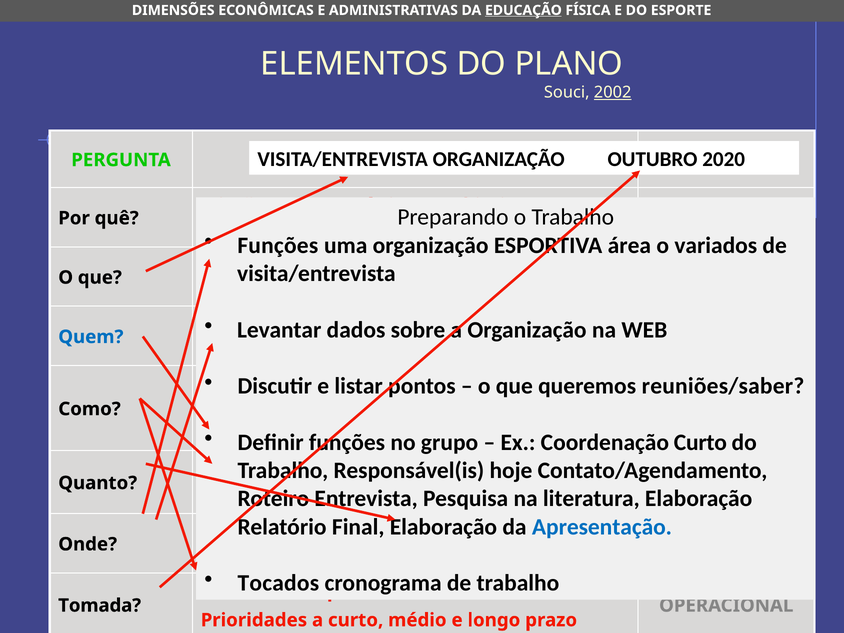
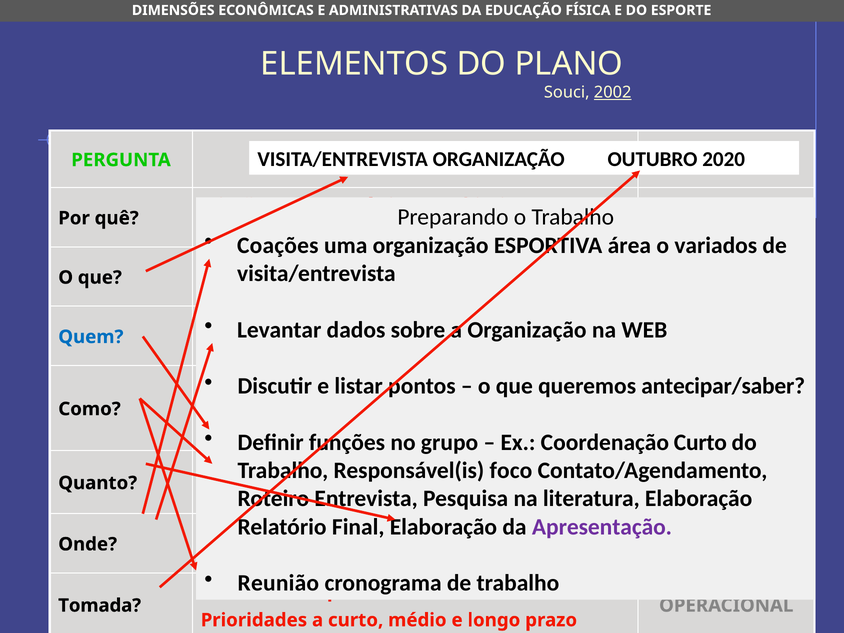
EDUCAÇÃO underline: present -> none (523, 10)
Funções: Funções -> Coações (278, 245)
reuniões/saber: reuniões/saber -> antecipar/saber (723, 386)
hoje: hoje -> foco (511, 471)
Apresentação colour: blue -> purple (602, 527)
Tocados: Tocados -> Reunião (278, 583)
